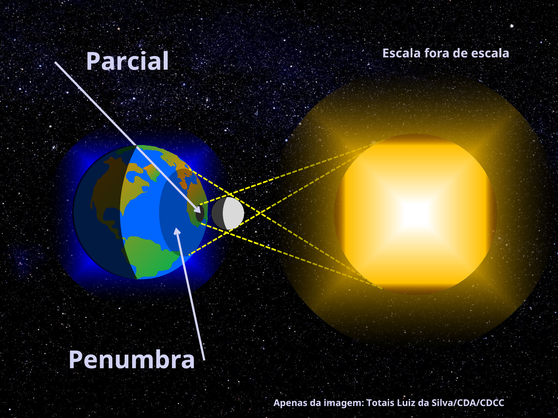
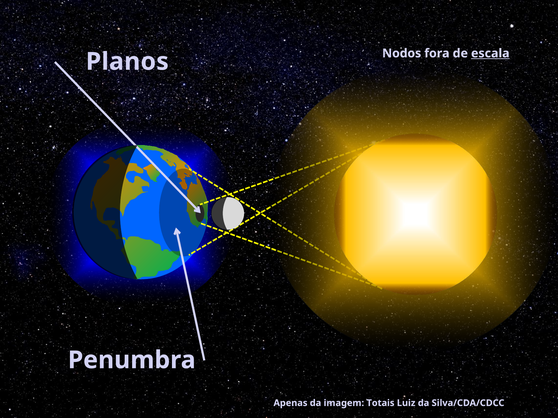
Escala: Escala -> Nodos (402, 53)
escala underline: none -> present (490, 53)
Parcial: Parcial -> Planos (127, 62)
